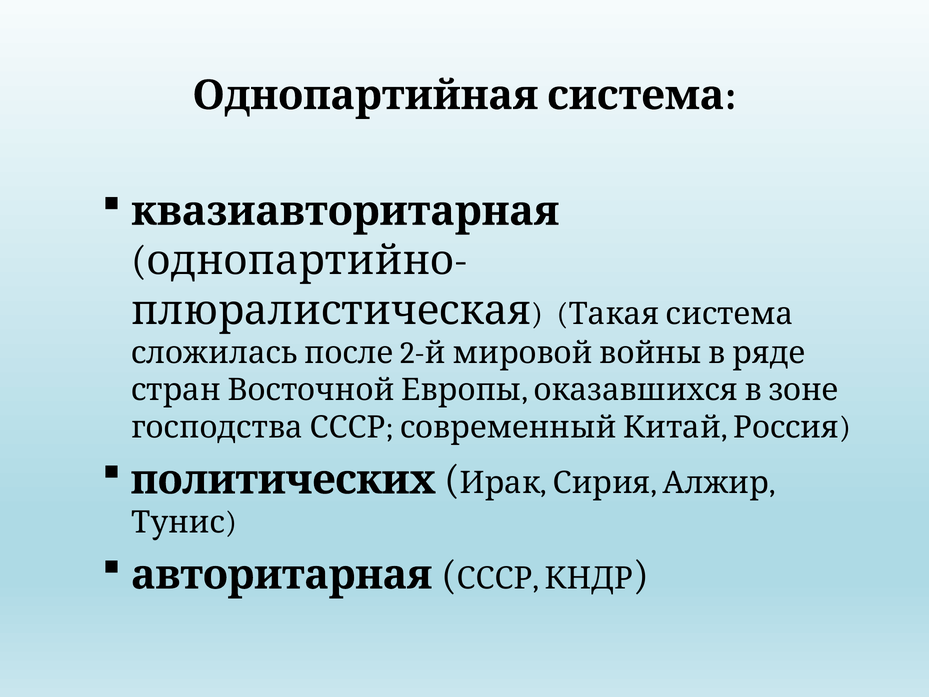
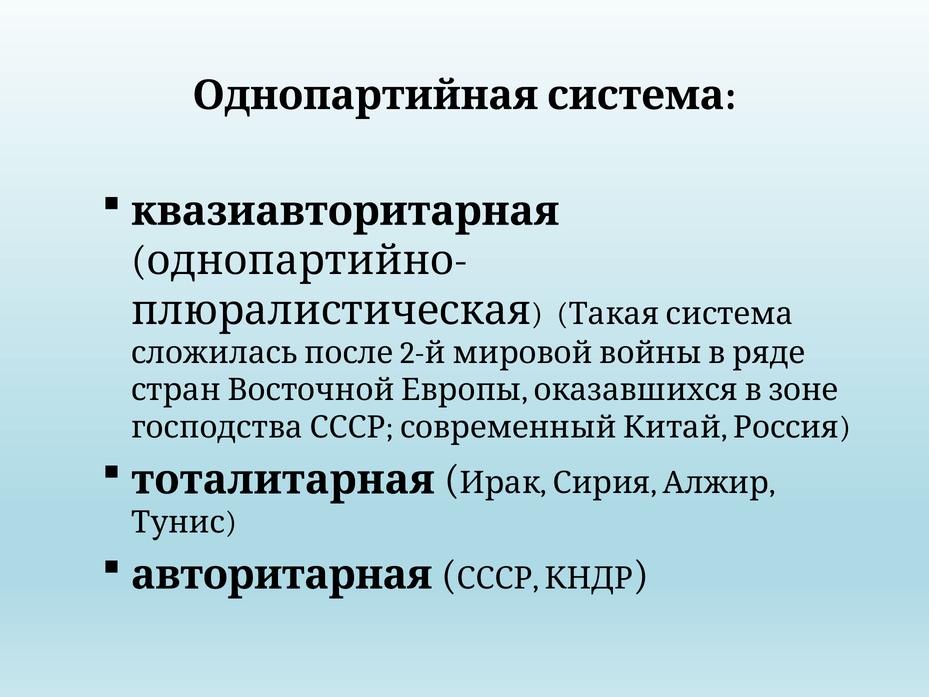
политических: политических -> тоталитарная (283, 480)
